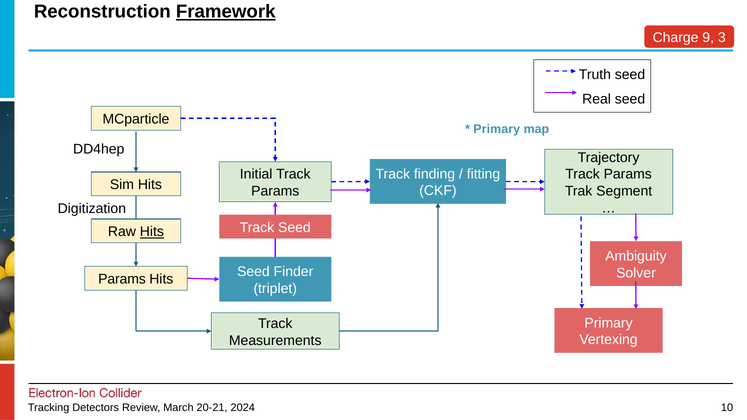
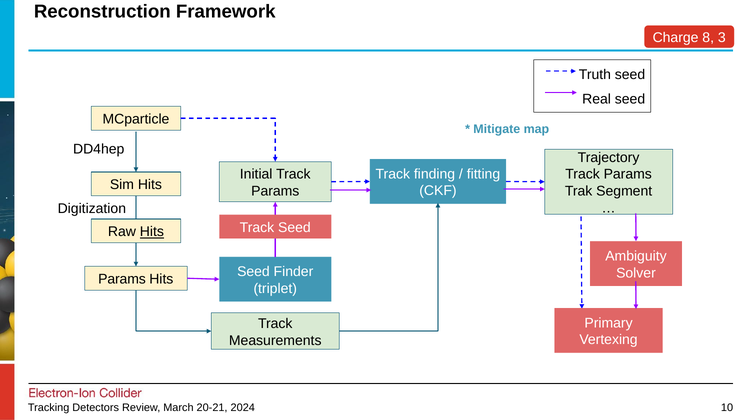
Framework underline: present -> none (226, 12)
9: 9 -> 8 (708, 38)
Primary: Primary -> Mitigate (497, 129)
